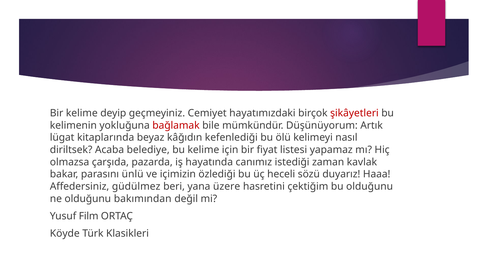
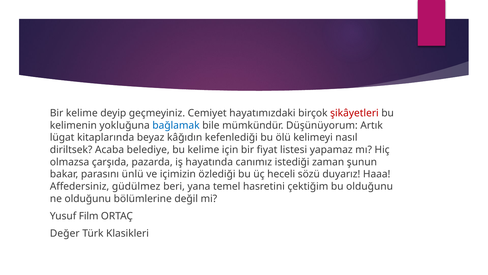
bağlamak colour: red -> blue (176, 125)
kavlak: kavlak -> şunun (362, 162)
üzere: üzere -> temel (227, 186)
bakımından: bakımından -> bölümlerine (143, 198)
Köyde: Köyde -> Değer (65, 233)
